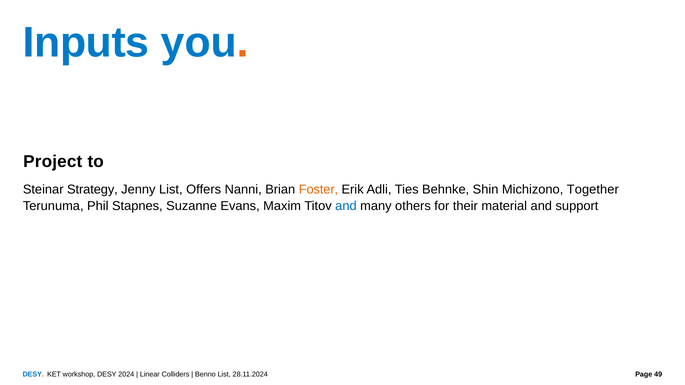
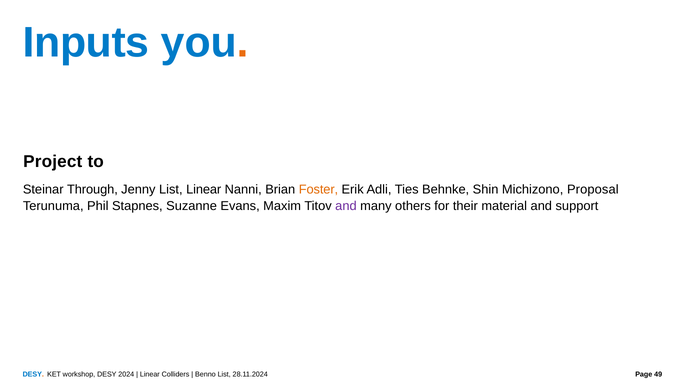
Strategy: Strategy -> Through (92, 189)
List Offers: Offers -> Linear (204, 189)
Together: Together -> Proposal (593, 189)
and colour: blue -> purple (346, 206)
